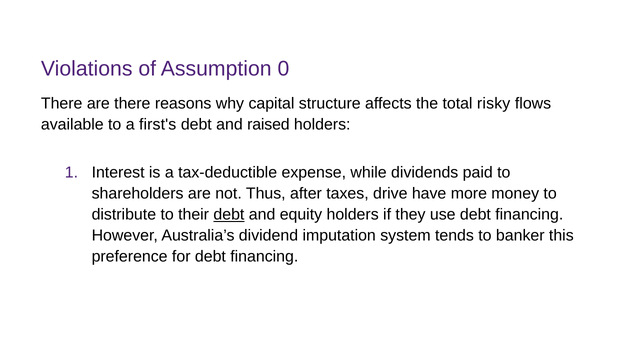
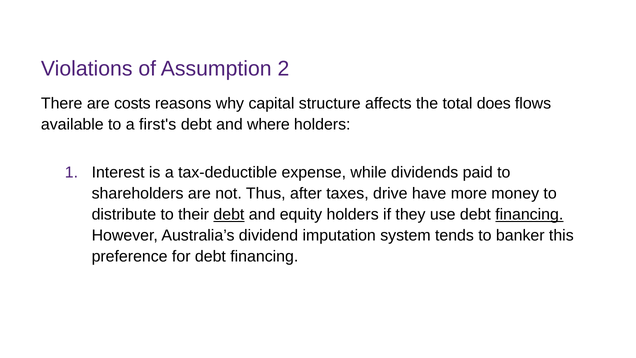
0: 0 -> 2 (283, 69)
are there: there -> costs (132, 104)
risky: risky -> does (494, 104)
raised: raised -> where (268, 125)
financing underline: none -> present (529, 214)
